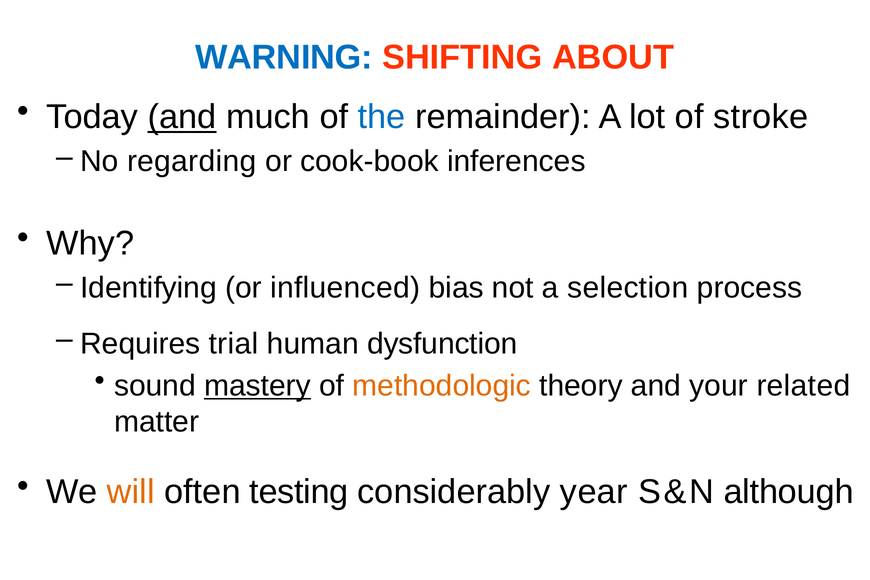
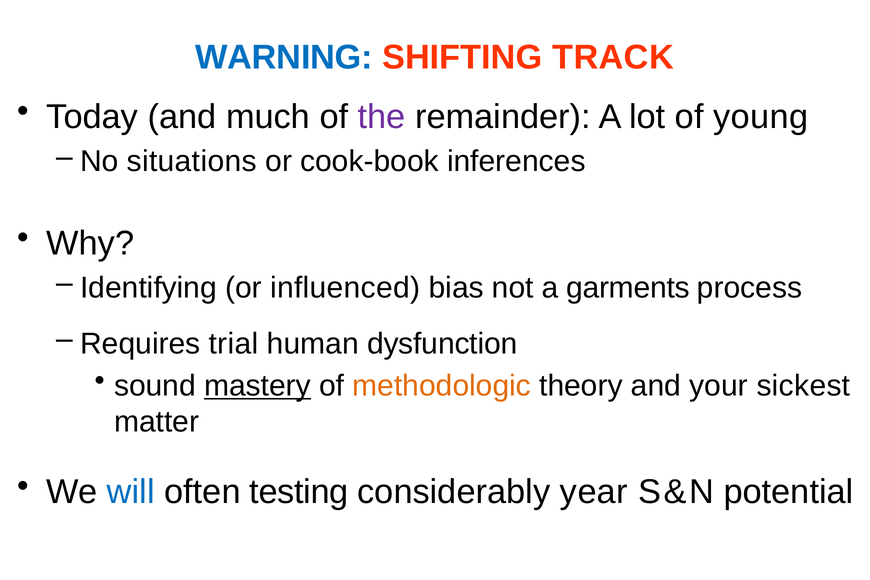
ABOUT: ABOUT -> TRACK (613, 57)
and underline: present -> none (182, 117)
the colour: blue -> purple (382, 117)
stroke: stroke -> young (761, 117)
regarding: regarding -> situations (192, 162)
selection: selection -> garments (628, 288)
related: related -> sickest (803, 386)
will colour: orange -> blue (131, 492)
although: although -> potential (789, 492)
